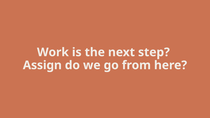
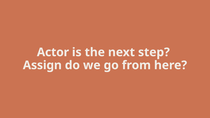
Work: Work -> Actor (53, 52)
